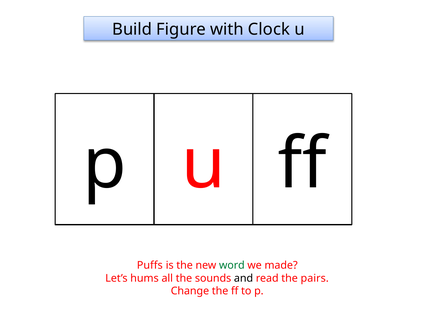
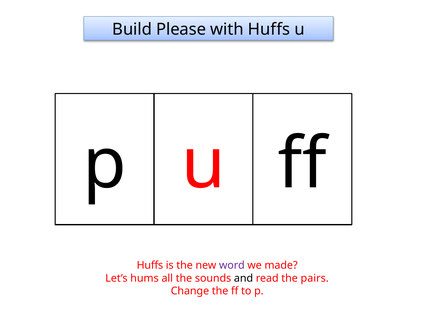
Figure: Figure -> Please (181, 29)
with Clock: Clock -> Huffs (269, 29)
Puffs: Puffs -> Huffs (150, 265)
word colour: green -> purple (232, 265)
